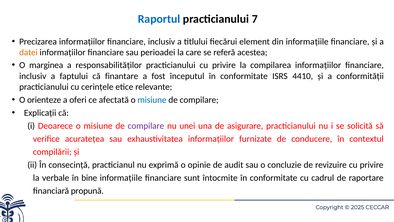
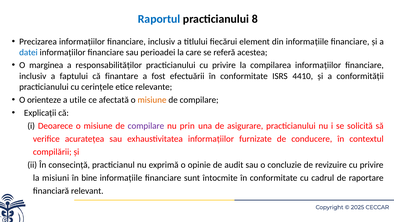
7: 7 -> 8 (255, 19)
datei colour: orange -> blue (28, 52)
începutul: începutul -> efectuării (187, 76)
oferi: oferi -> utile (78, 100)
misiune colour: blue -> orange (152, 100)
unei: unei -> prin (187, 126)
verbale: verbale -> misiuni (56, 178)
propună: propună -> relevant (87, 191)
